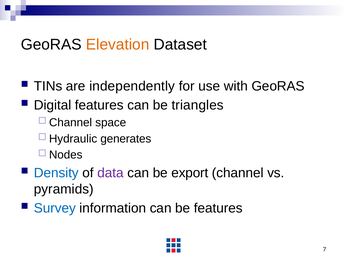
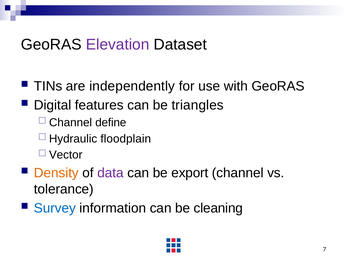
Elevation colour: orange -> purple (118, 44)
space: space -> define (111, 122)
generates: generates -> floodplain (126, 138)
Nodes: Nodes -> Vector (66, 154)
Density colour: blue -> orange (56, 172)
pyramids: pyramids -> tolerance (64, 189)
be features: features -> cleaning (218, 207)
